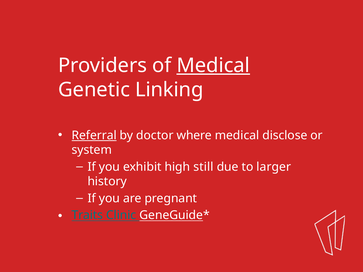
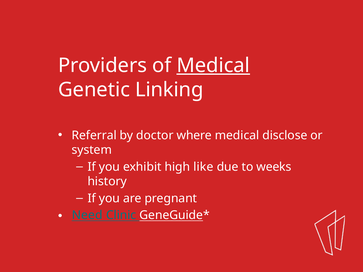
Referral underline: present -> none (94, 136)
still: still -> like (203, 167)
larger: larger -> weeks (274, 167)
Traits: Traits -> Need (87, 215)
